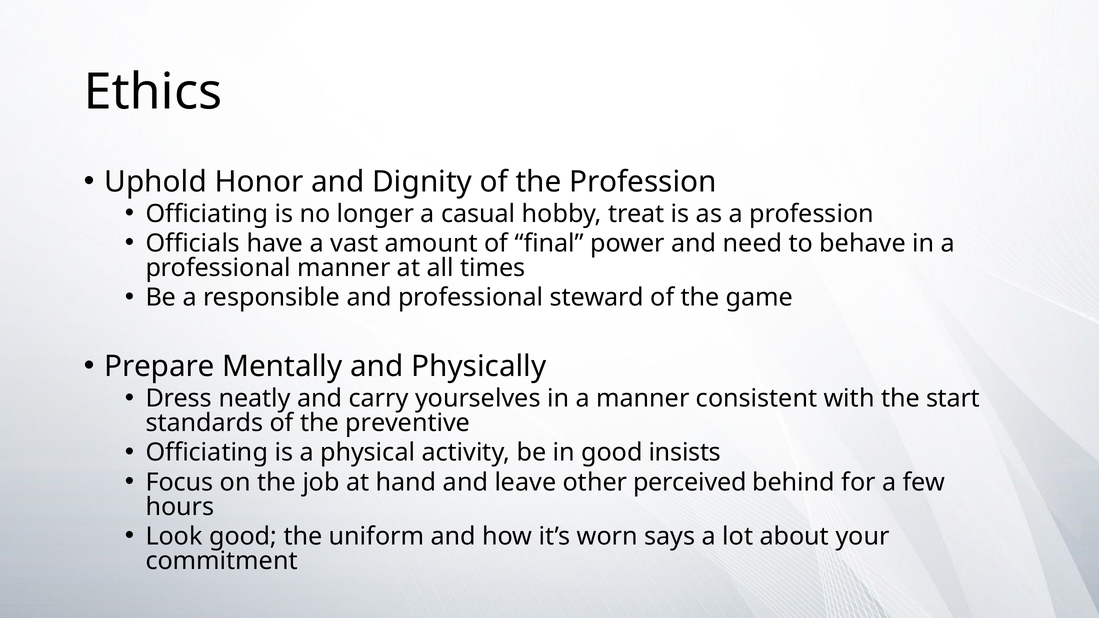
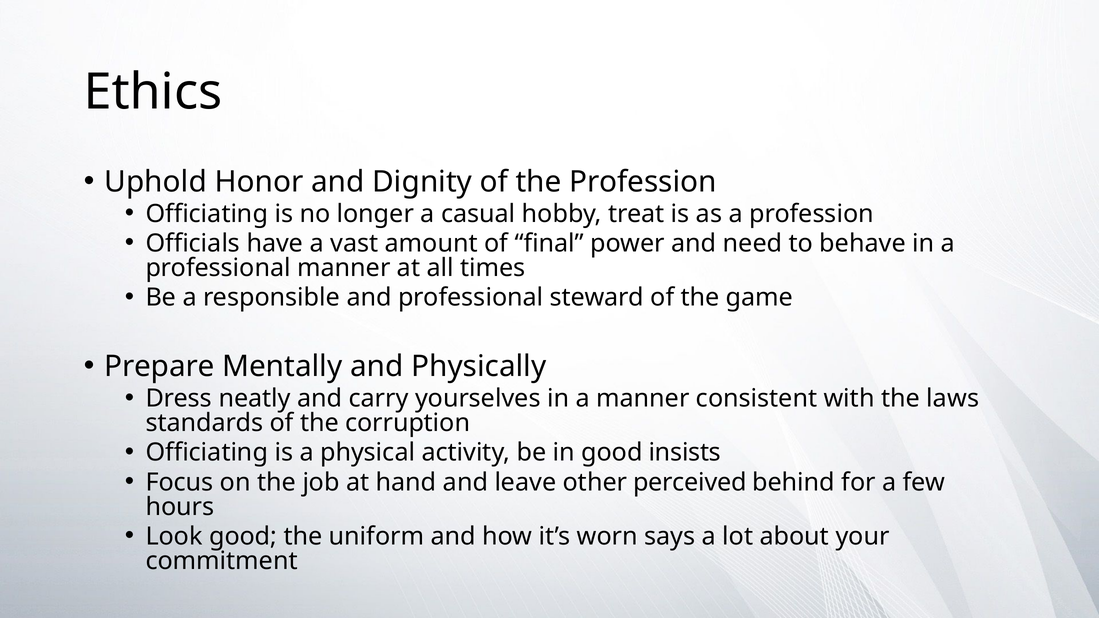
start: start -> laws (953, 399)
preventive: preventive -> corruption (408, 423)
